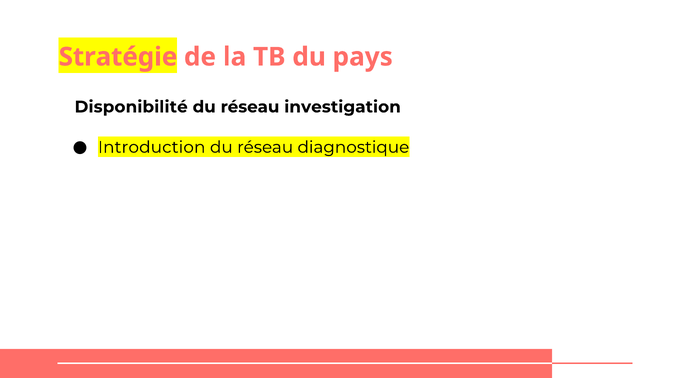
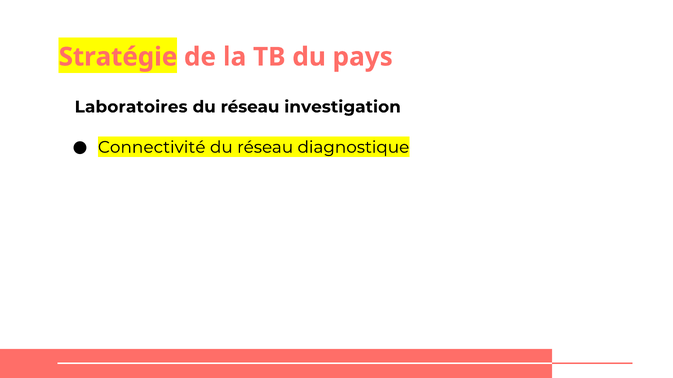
Disponibilité: Disponibilité -> Laboratoires (131, 107)
Introduction: Introduction -> Connectivité (152, 147)
